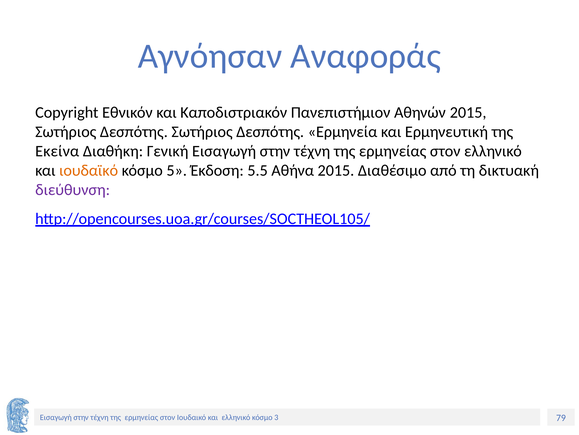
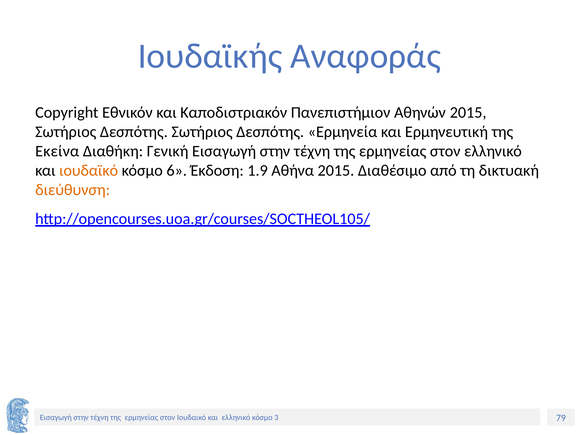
Αγνόησαν: Αγνόησαν -> Ιουδαϊκής (210, 56)
5: 5 -> 6 (177, 170)
5.5: 5.5 -> 1.9 (258, 170)
διεύθυνση colour: purple -> orange (73, 190)
